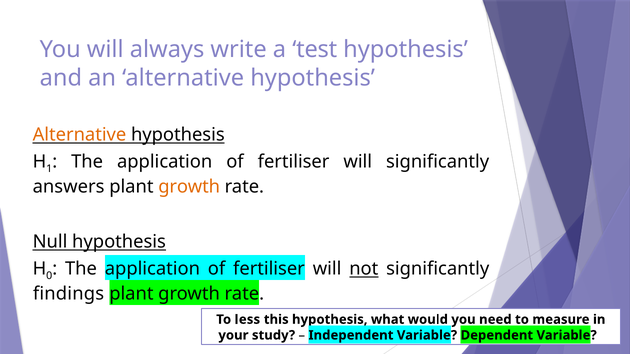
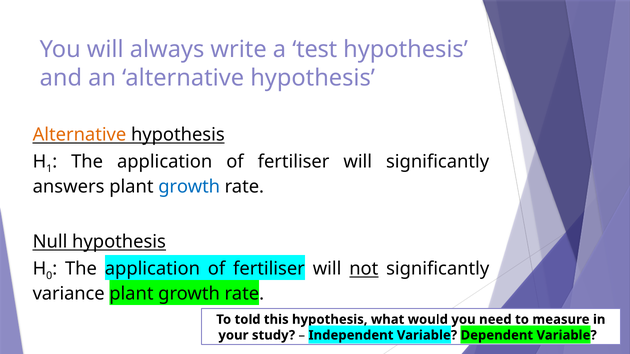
growth colour: orange -> blue (189, 187)
findings: findings -> variance (69, 294)
less: less -> told (248, 320)
